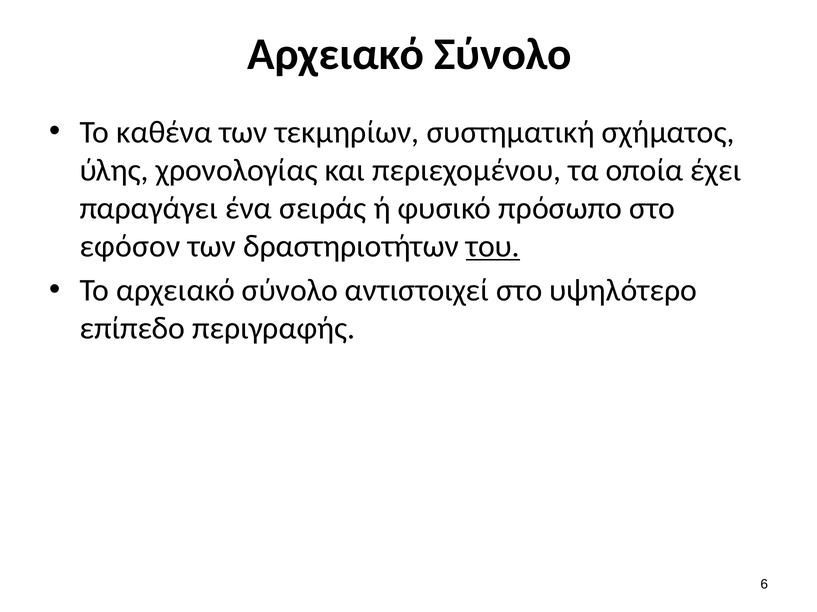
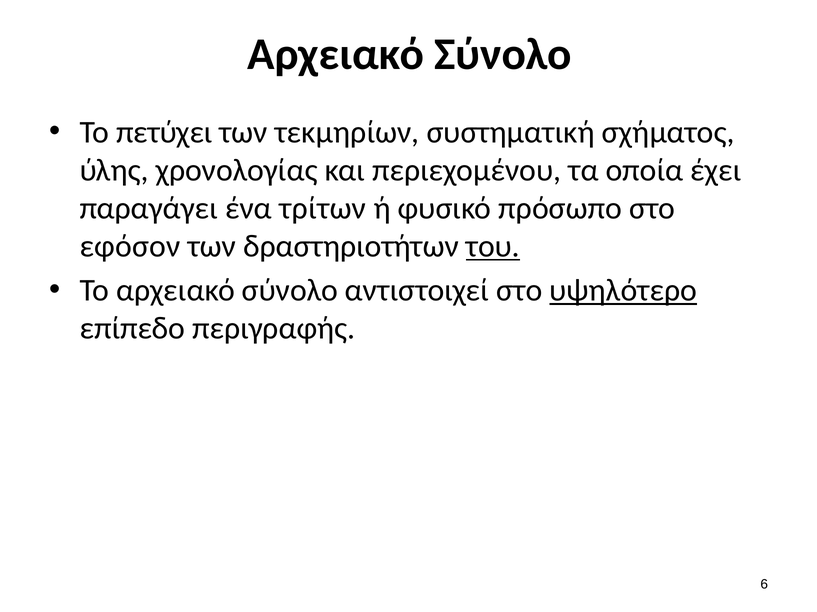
καθένα: καθένα -> πετύχει (164, 132)
σειράς: σειράς -> τρίτων (323, 208)
υψηλότερο underline: none -> present (623, 291)
